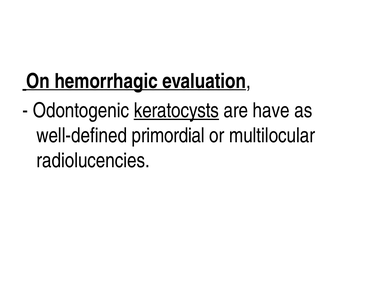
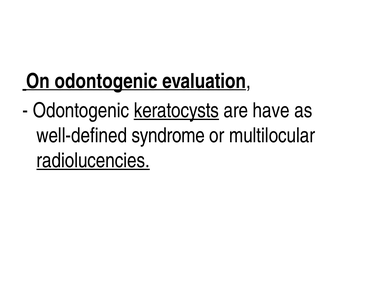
On hemorrhagic: hemorrhagic -> odontogenic (106, 81)
primordial: primordial -> syndrome (168, 135)
radiolucencies underline: none -> present (93, 160)
